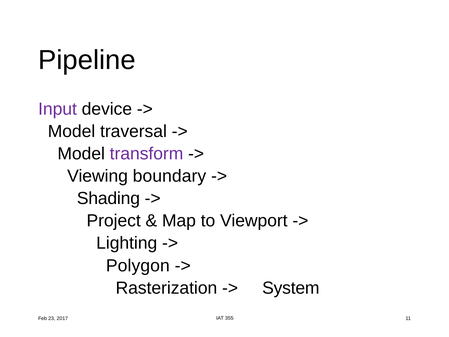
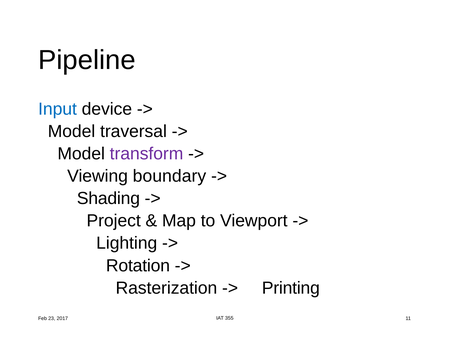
Input colour: purple -> blue (58, 109)
Polygon: Polygon -> Rotation (138, 265)
System: System -> Printing (291, 288)
